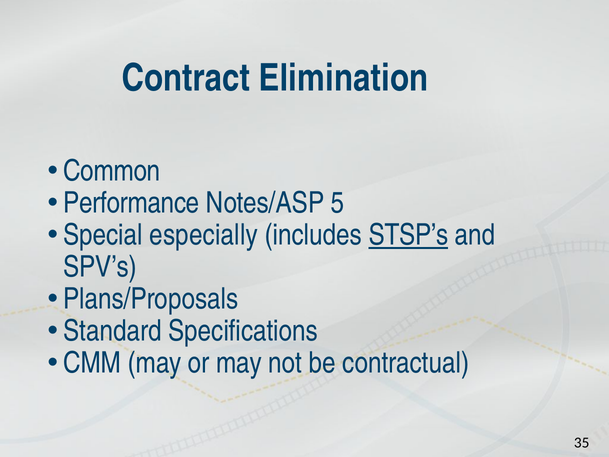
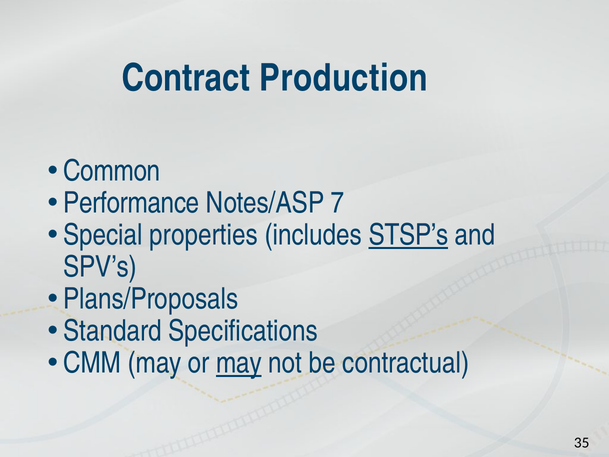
Elimination: Elimination -> Production (343, 78)
5: 5 -> 7 (338, 203)
especially: especially -> properties (204, 235)
may underline: none -> present (239, 363)
